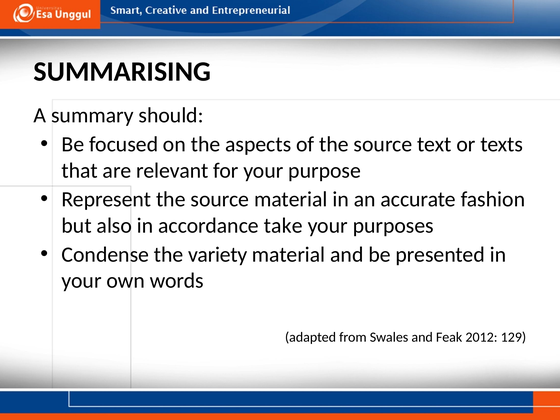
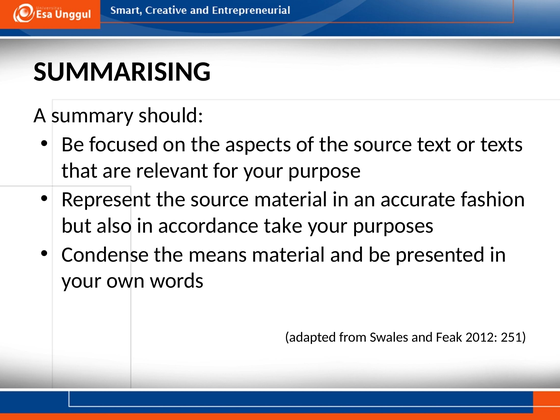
variety: variety -> means (218, 255)
129: 129 -> 251 (513, 337)
